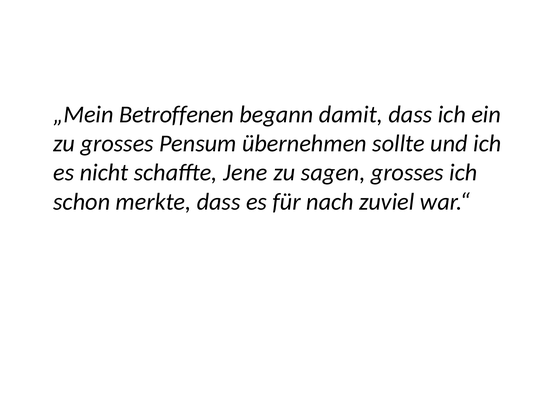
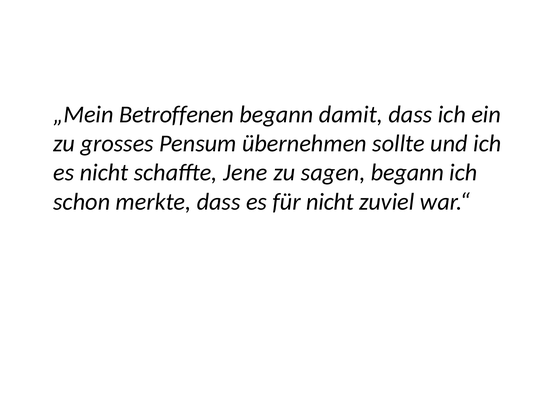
sagen grosses: grosses -> begann (407, 173)
für nach: nach -> nicht (330, 202)
